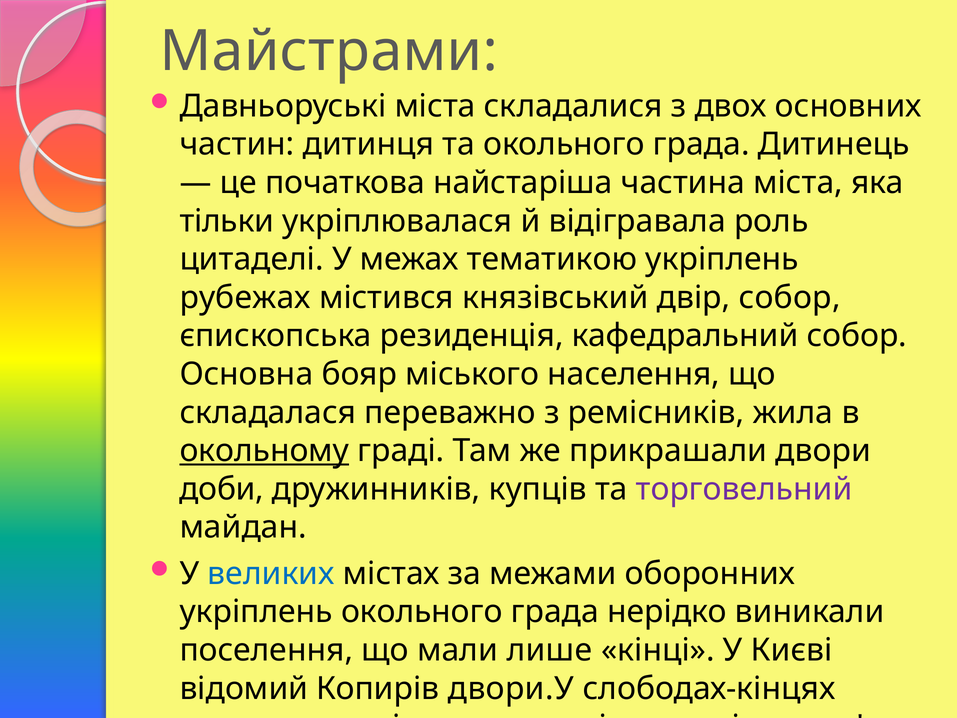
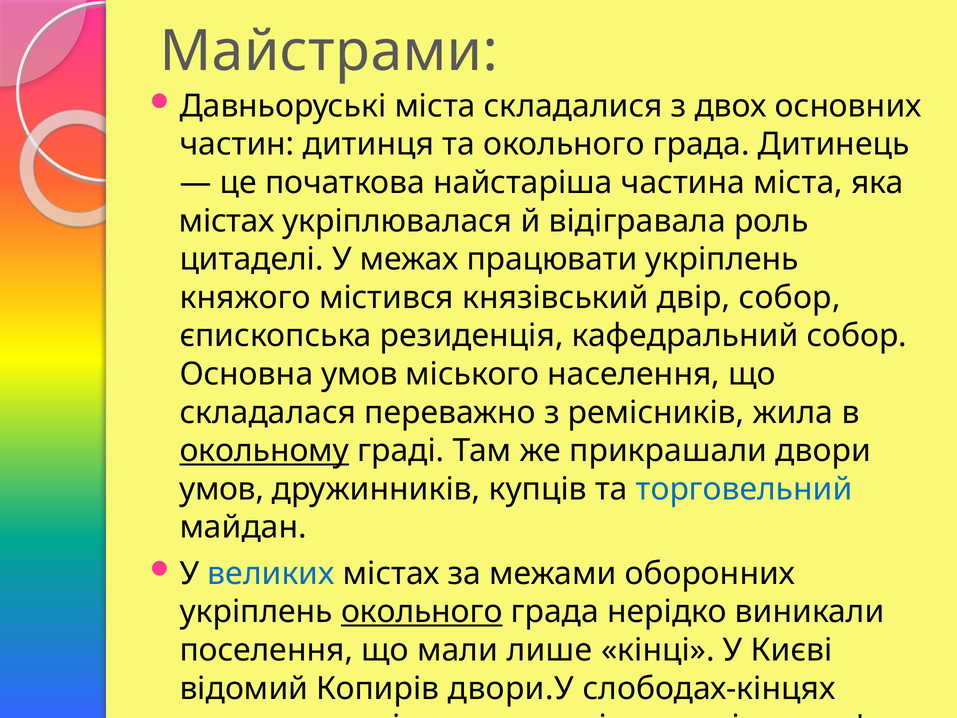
тільки: тільки -> містах (227, 221)
тематикою: тематикою -> працювати (552, 259)
рубежах: рубежах -> княжого (245, 298)
Основна бояр: бояр -> умов (360, 374)
доби: доби -> умов (222, 489)
торговельний colour: purple -> blue (744, 489)
окольного underline: none -> present (422, 612)
